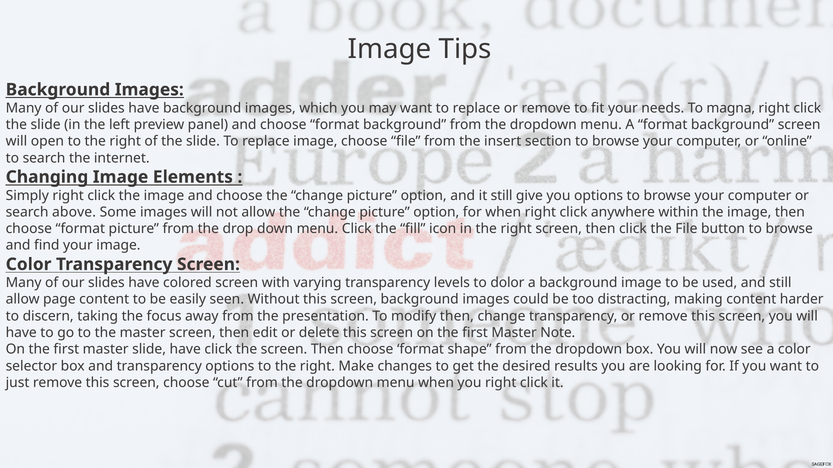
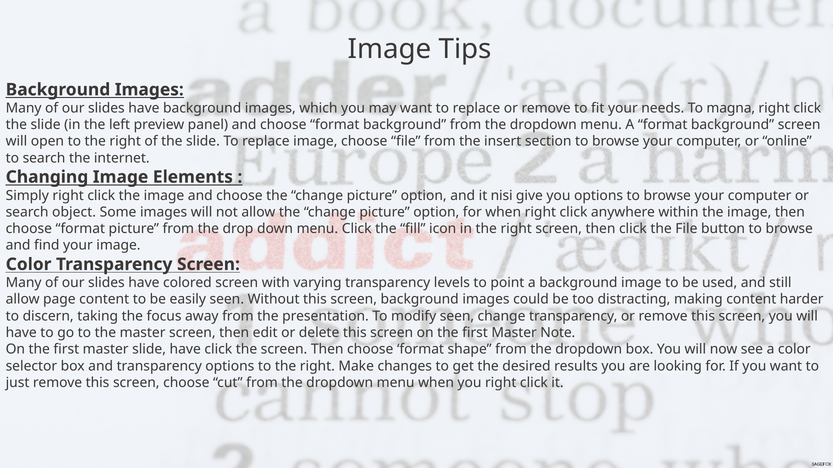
it still: still -> nisi (502, 196)
above: above -> object (74, 212)
dolor: dolor -> point (507, 283)
modify then: then -> seen (457, 316)
